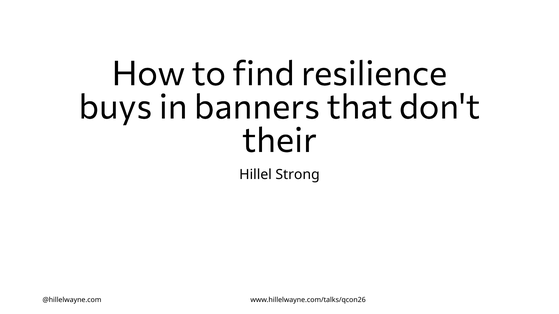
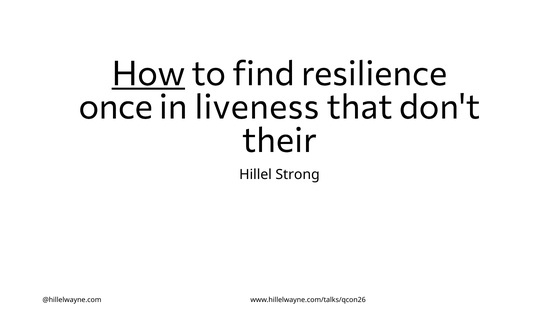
How underline: none -> present (148, 74)
buys: buys -> once (116, 107)
banners: banners -> liveness (257, 107)
